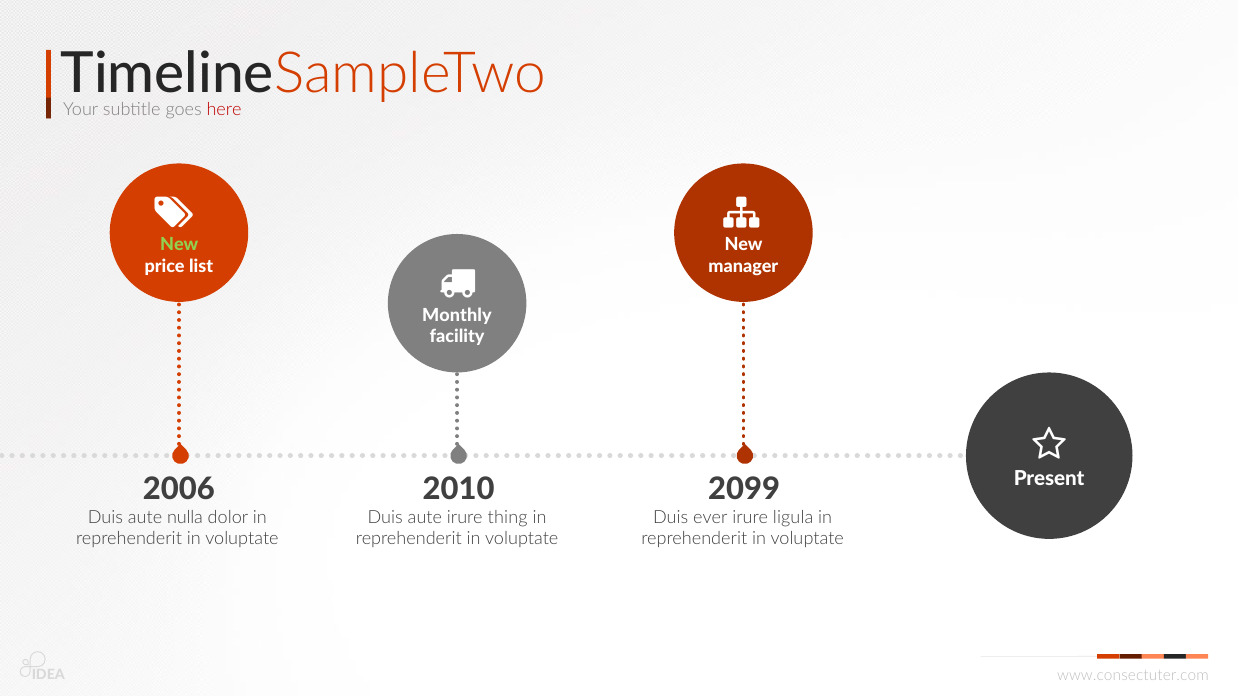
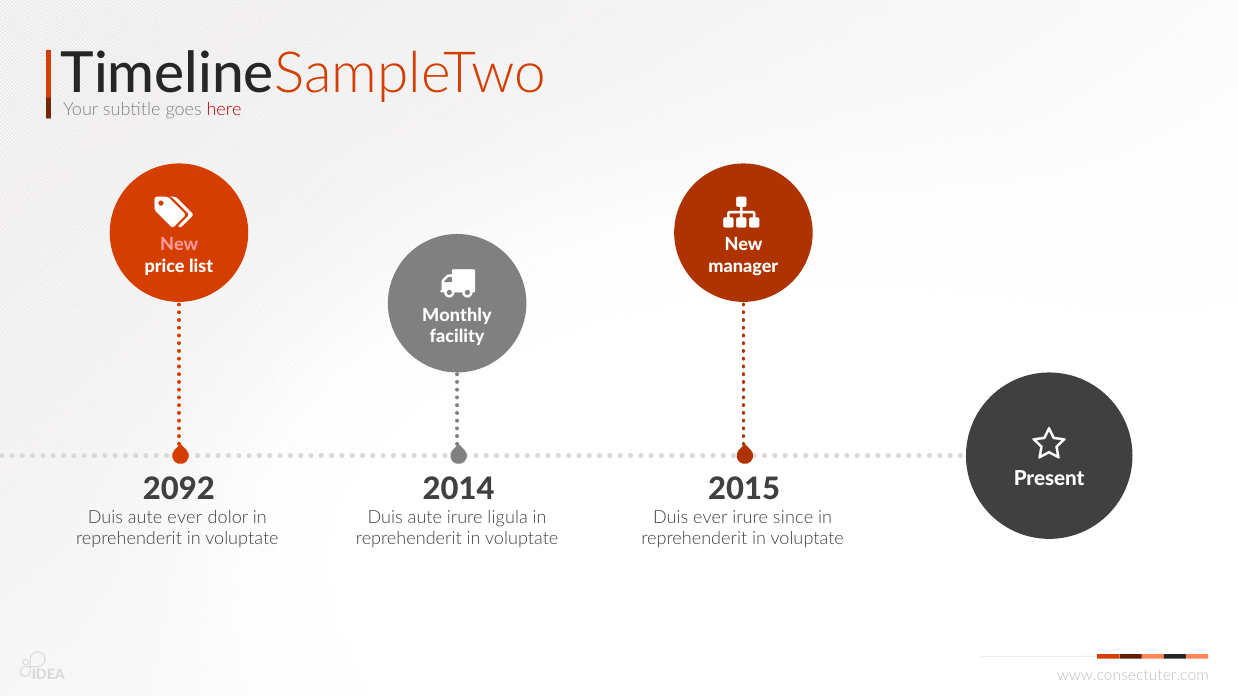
New colour: light green -> pink (179, 245)
2006: 2006 -> 2092 (179, 489)
2010: 2010 -> 2014 (459, 489)
2099: 2099 -> 2015 (744, 489)
aute nulla: nulla -> ever (185, 517)
thing: thing -> ligula (508, 517)
ligula: ligula -> since (793, 517)
